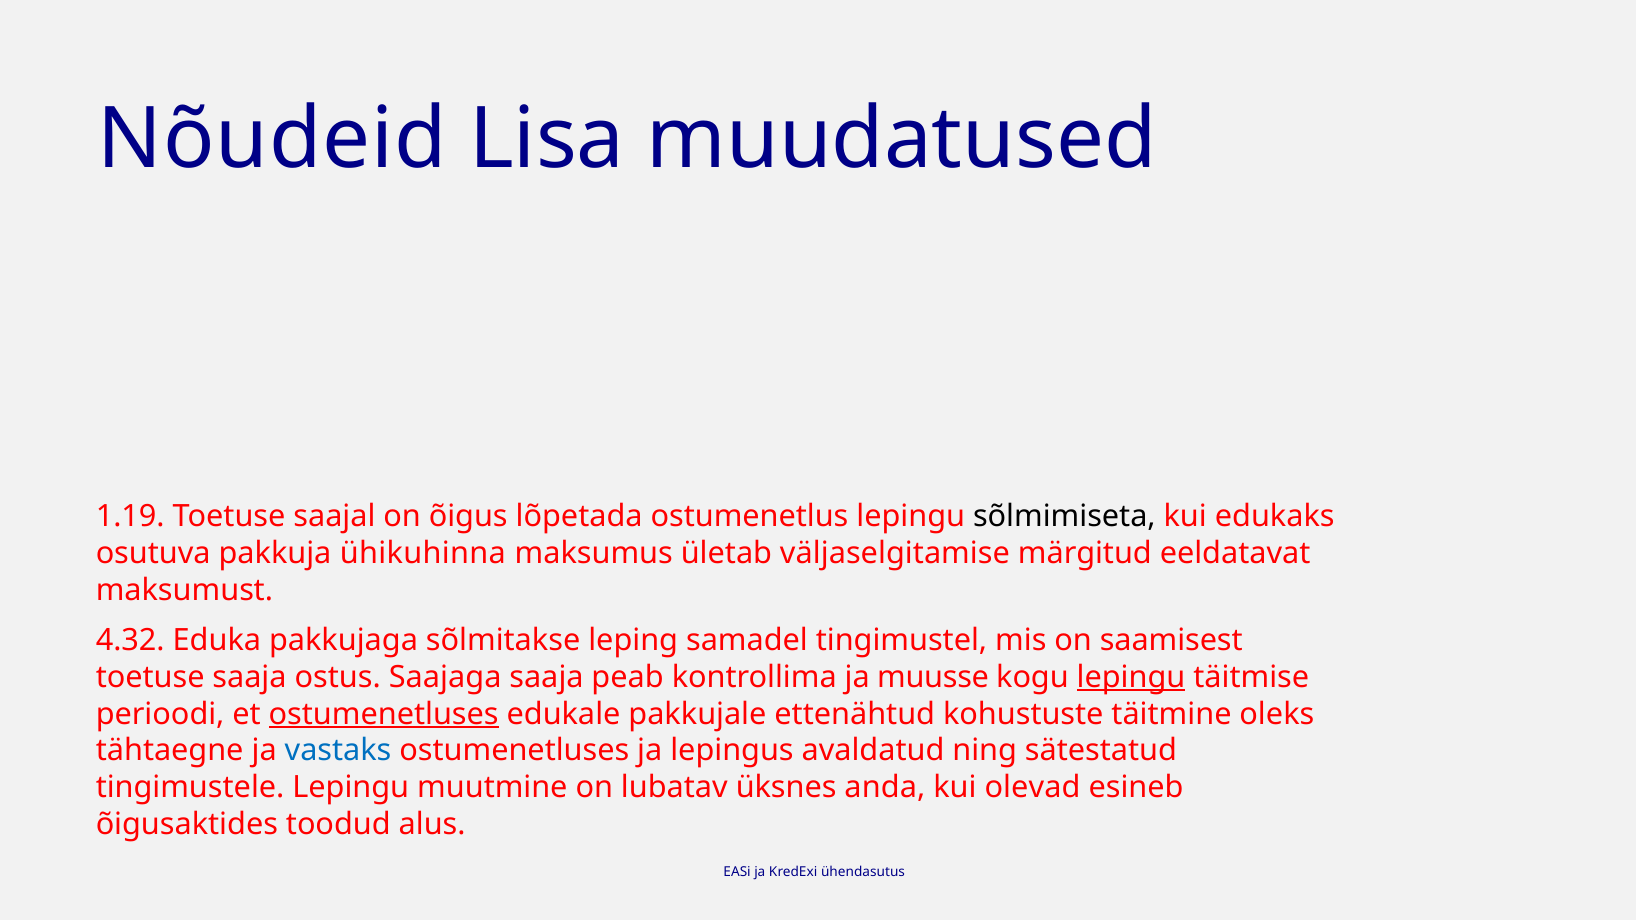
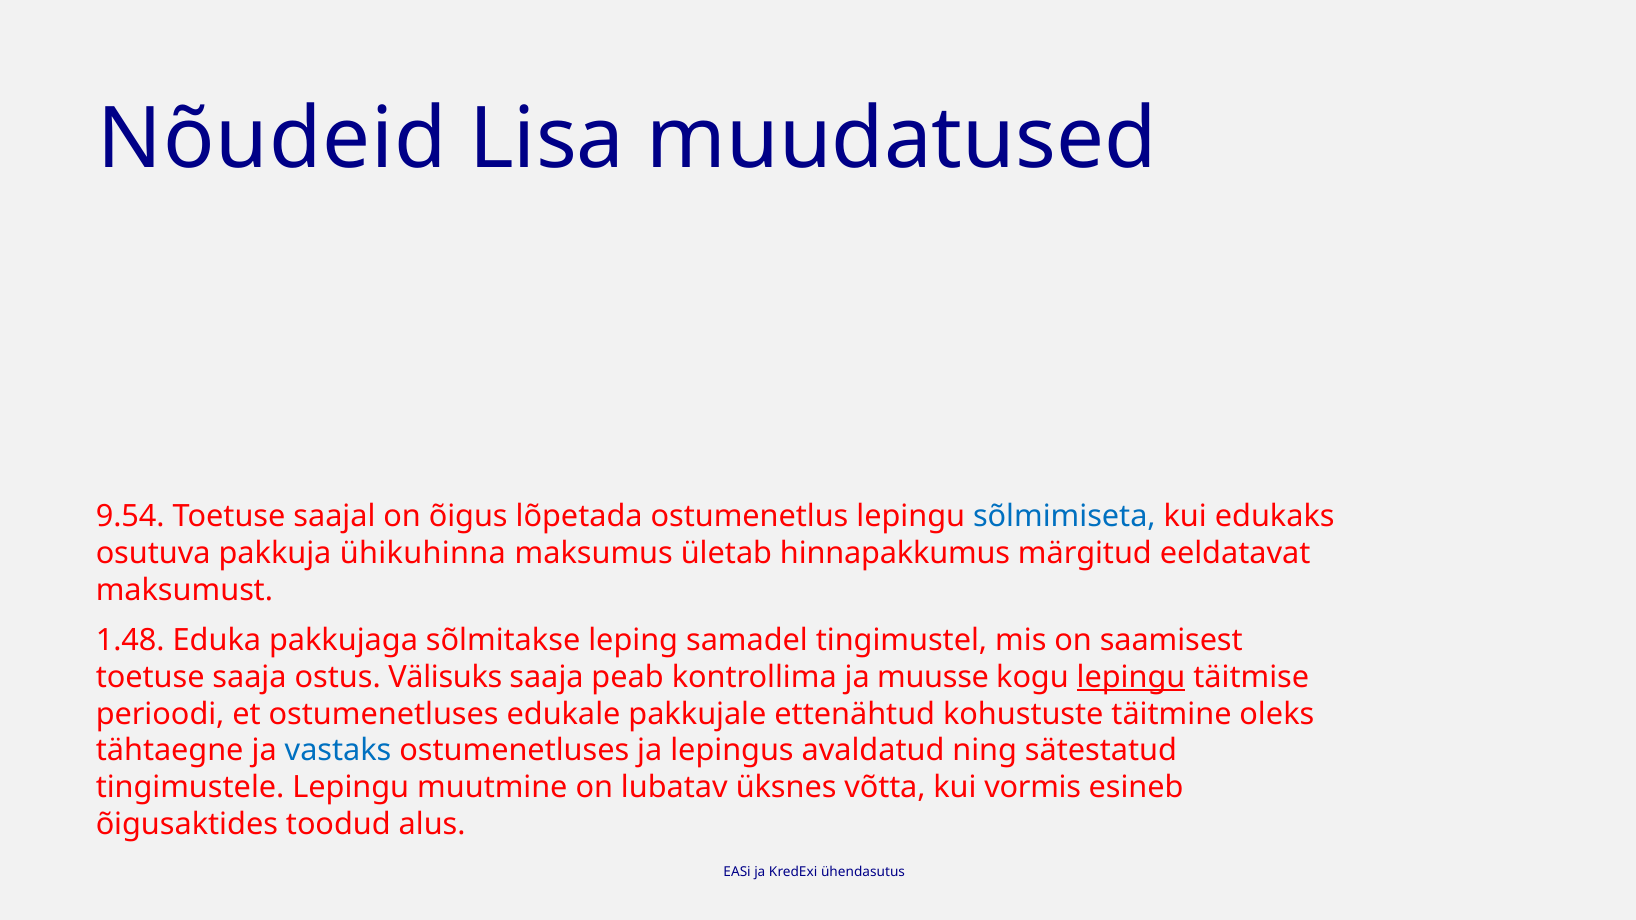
1.19: 1.19 -> 9.54 (130, 516)
sõlmimiseta colour: black -> blue (1064, 516)
väljaselgitamise: väljaselgitamise -> hinnapakkumus (895, 553)
4.32: 4.32 -> 1.48 (130, 641)
Saajaga: Saajaga -> Välisuks (445, 677)
ostumenetluses underline: present -> none (384, 714)
anda: anda -> võtta (885, 788)
olevad: olevad -> vormis (1033, 788)
